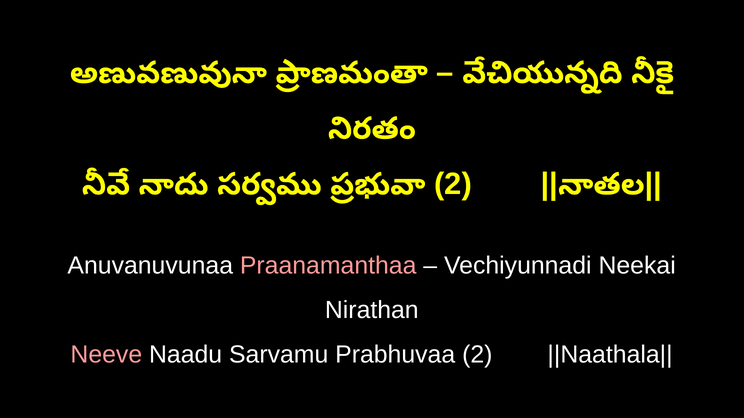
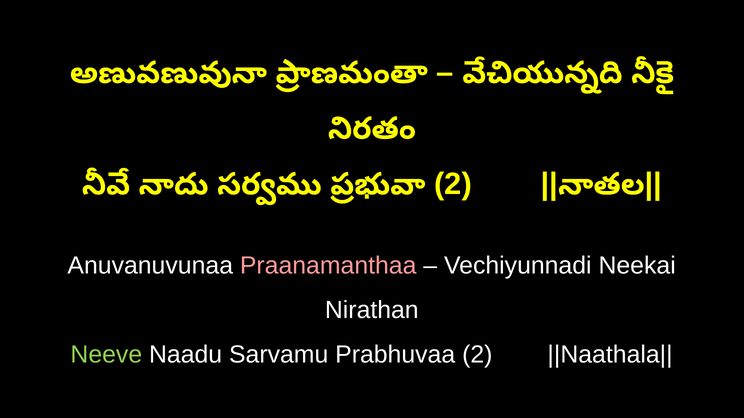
Neeve colour: pink -> light green (106, 355)
